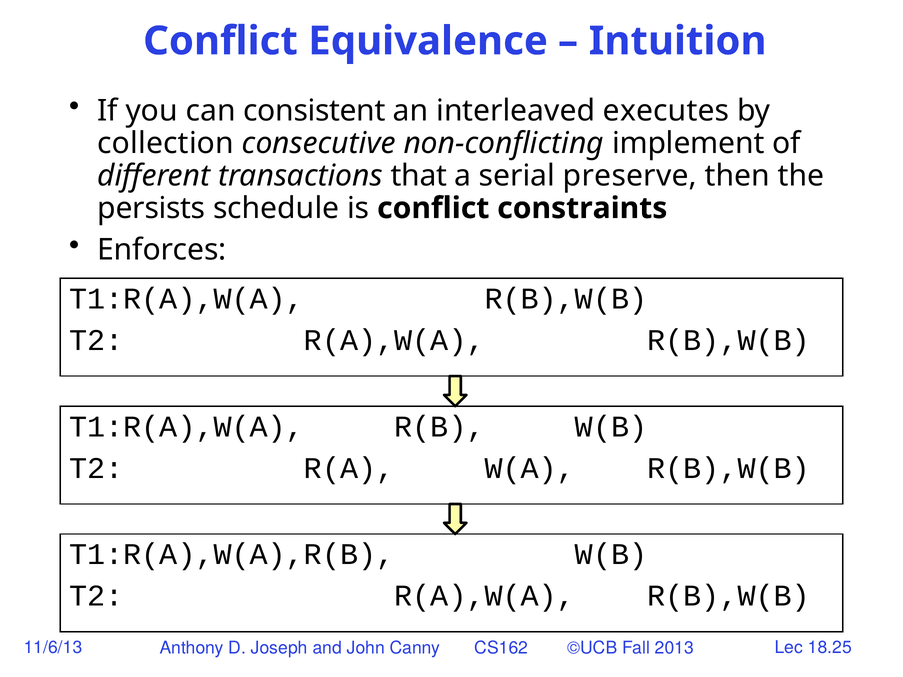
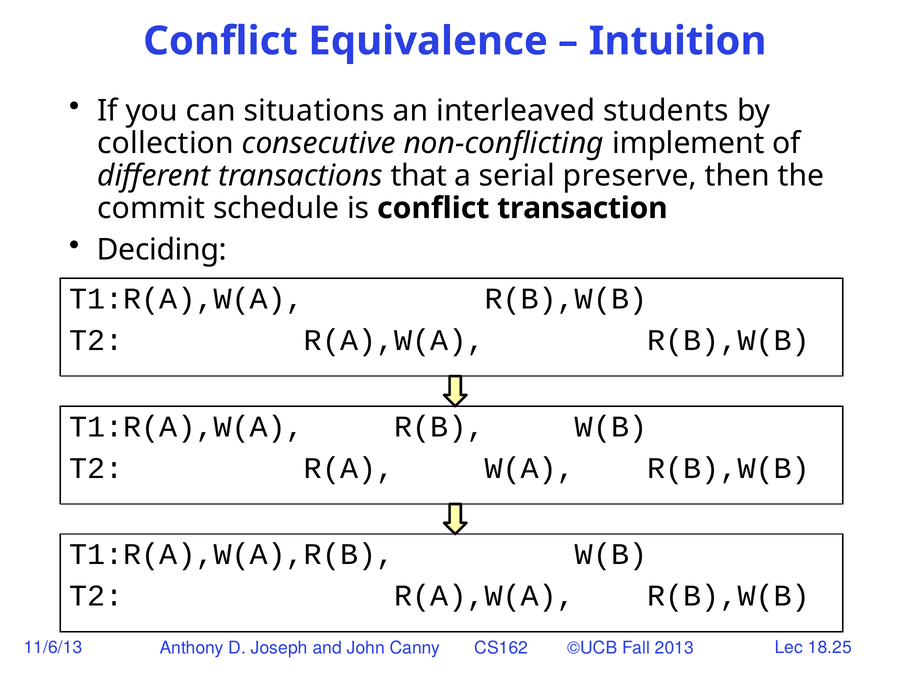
consistent: consistent -> situations (314, 111)
executes: executes -> students (666, 111)
persists: persists -> commit (151, 208)
constraints: constraints -> transaction (582, 208)
Enforces: Enforces -> Deciding (162, 250)
